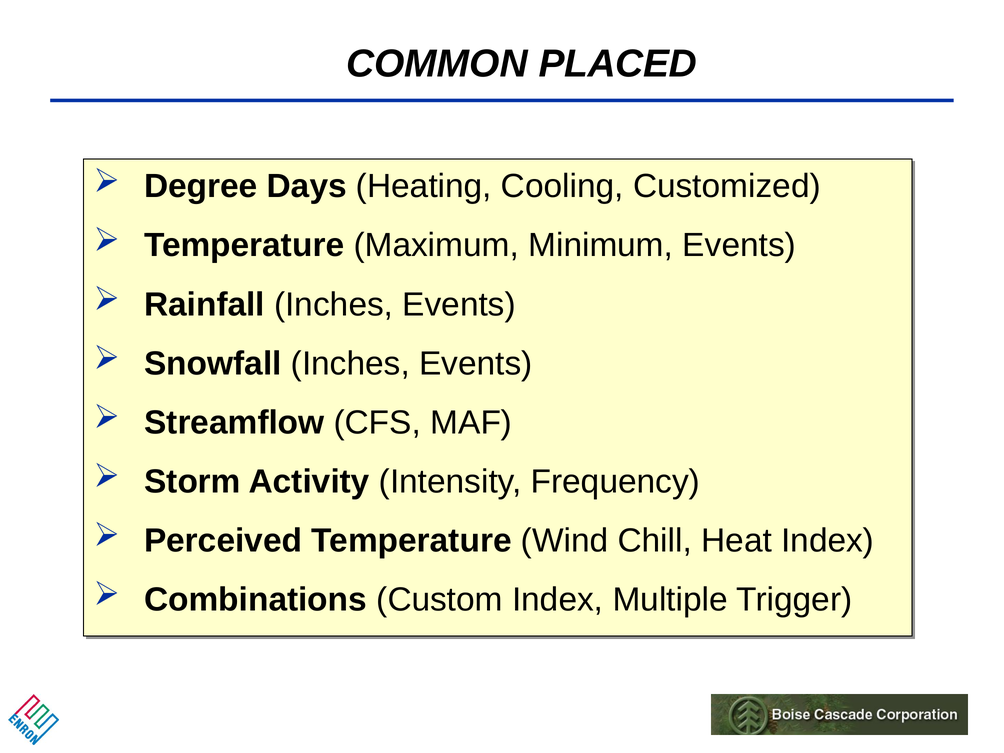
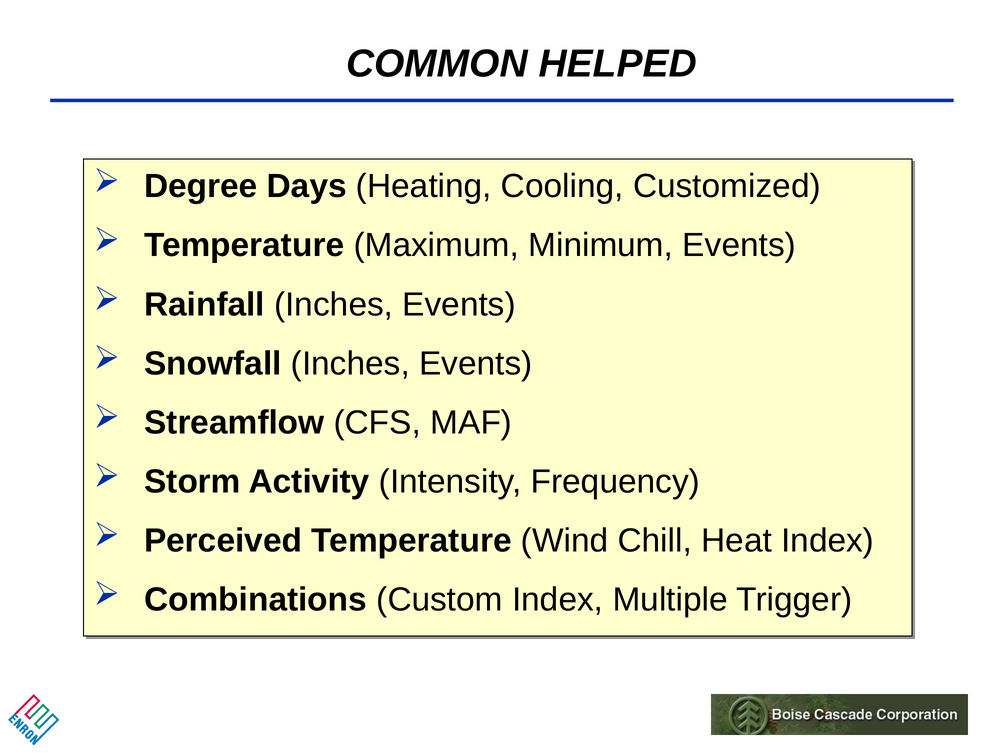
PLACED: PLACED -> HELPED (618, 64)
